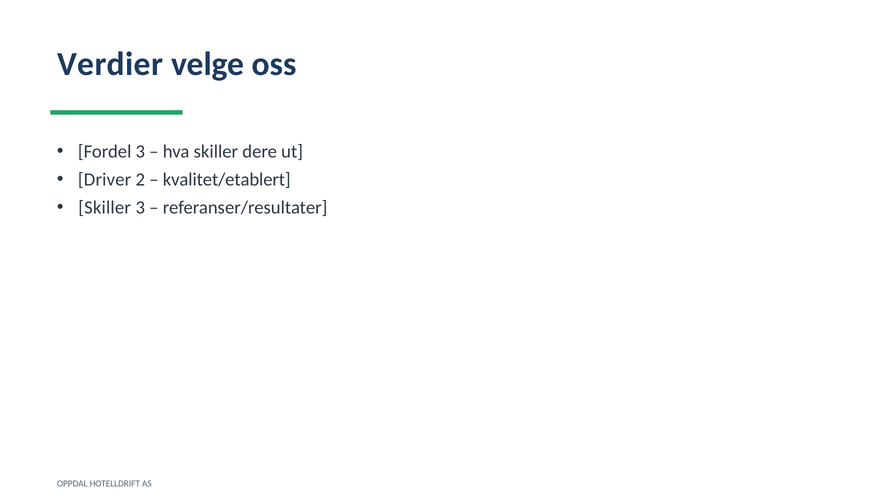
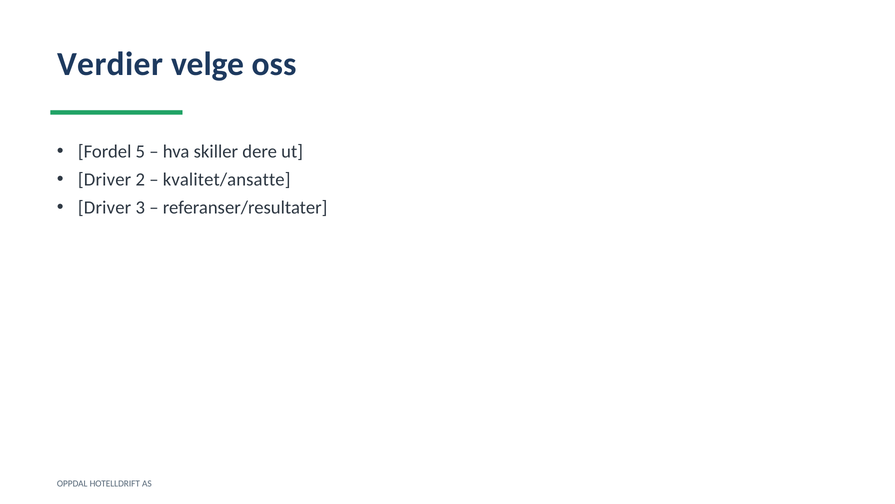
Fordel 3: 3 -> 5 (140, 152)
kvalitet/etablert: kvalitet/etablert -> kvalitet/ansatte (227, 180)
Skiller: Skiller -> Driver (105, 208)
